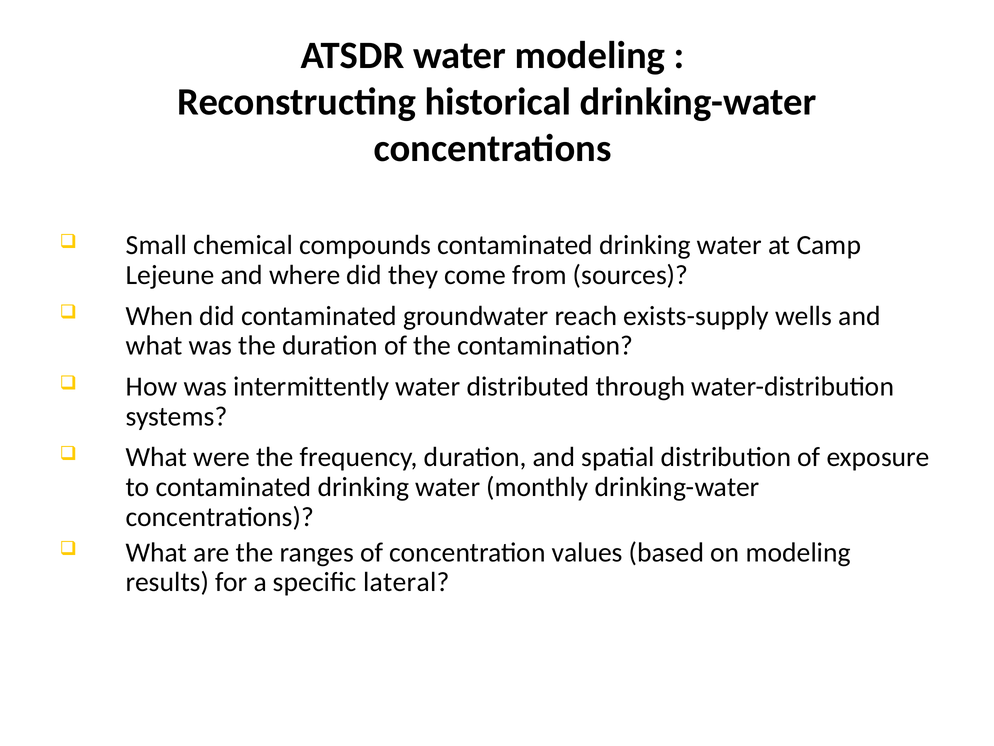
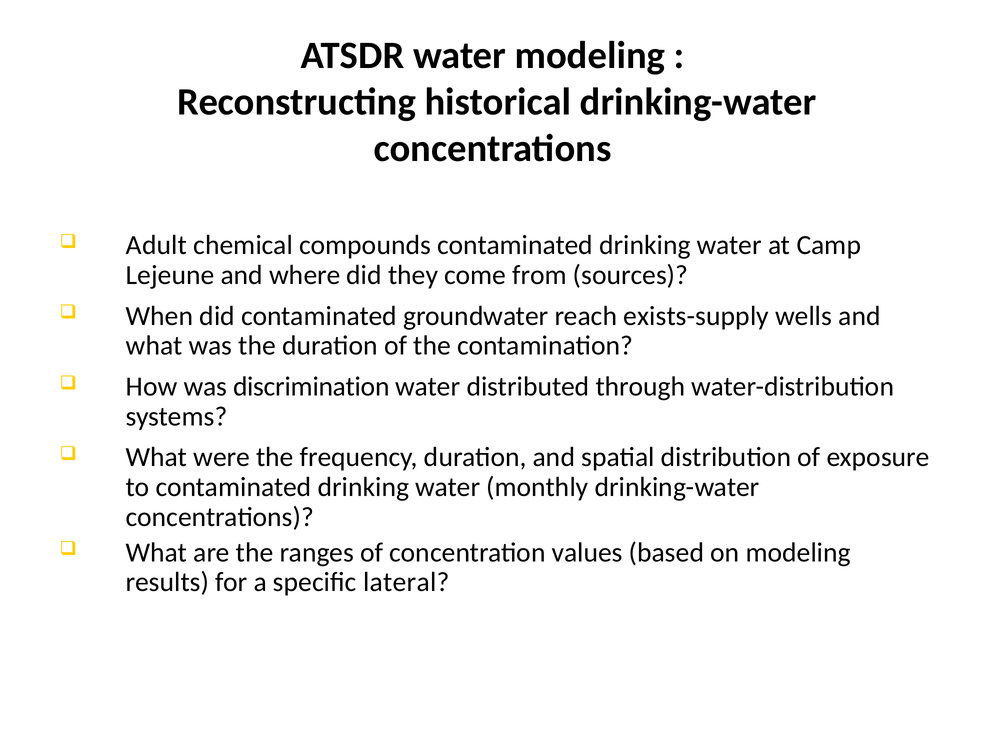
Small: Small -> Adult (156, 245)
intermittently: intermittently -> discrimination (311, 386)
